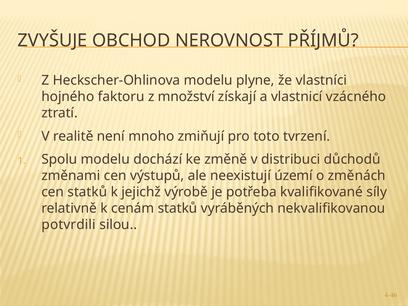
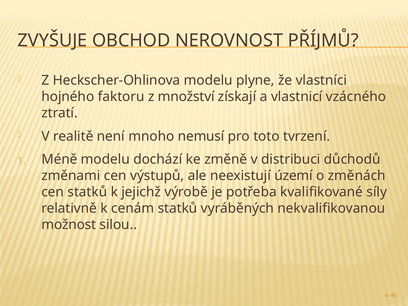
zmiňují: zmiňují -> nemusí (201, 136)
Spolu: Spolu -> Méně (59, 159)
potvrdili: potvrdili -> možnost (69, 225)
